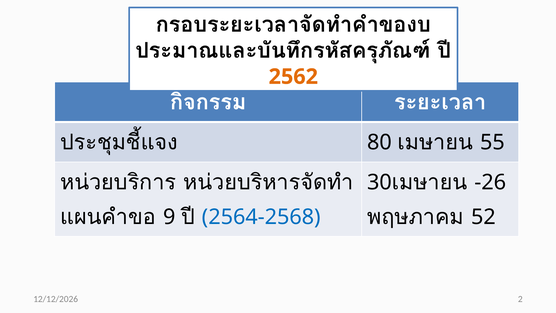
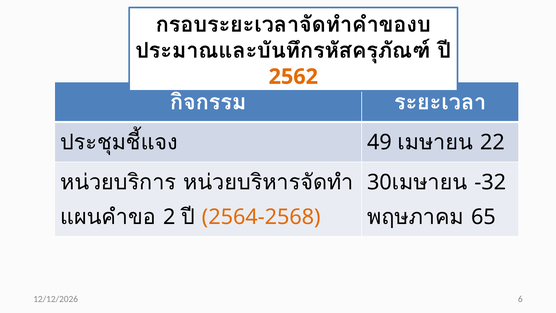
80: 80 -> 49 (380, 142)
55: 55 -> 22 (492, 142)
-26: -26 -> -32 (490, 182)
9: 9 -> 2 (169, 217)
2564-2568 colour: blue -> orange (261, 217)
52: 52 -> 65 (483, 217)
2: 2 -> 6 (520, 299)
